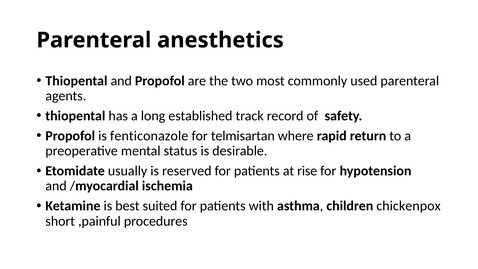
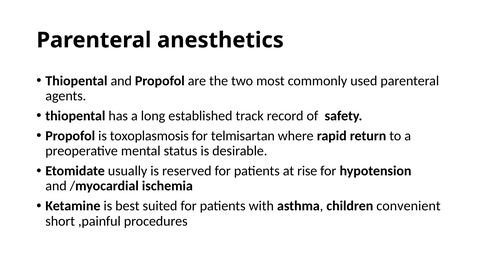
fenticonazole: fenticonazole -> toxoplasmosis (149, 136)
chickenpox: chickenpox -> convenient (408, 206)
